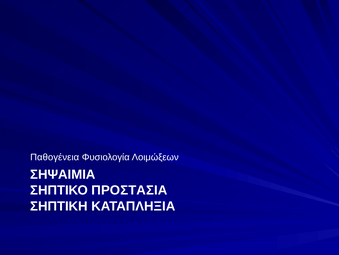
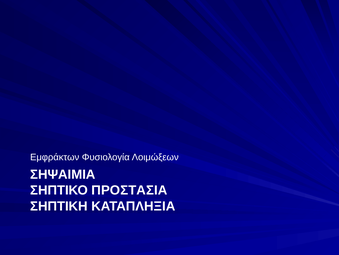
Παθογένεια: Παθογένεια -> Εμφράκτων (55, 157)
